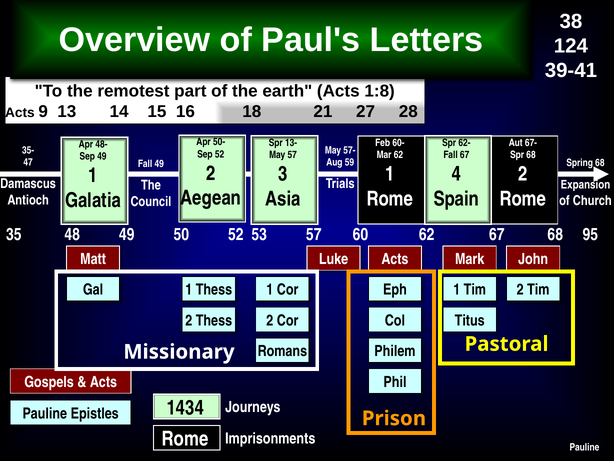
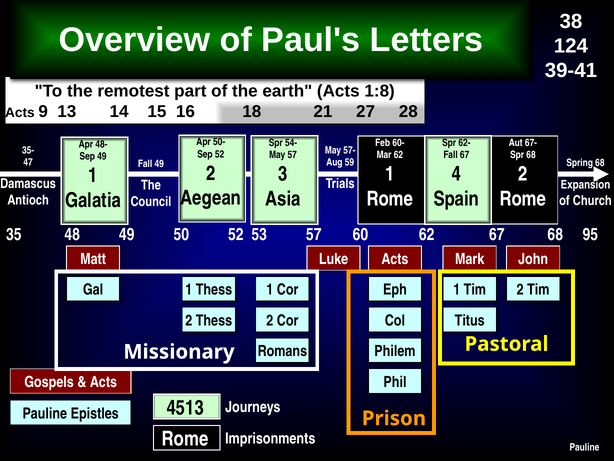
13-: 13- -> 54- (291, 143)
1434: 1434 -> 4513 (185, 408)
